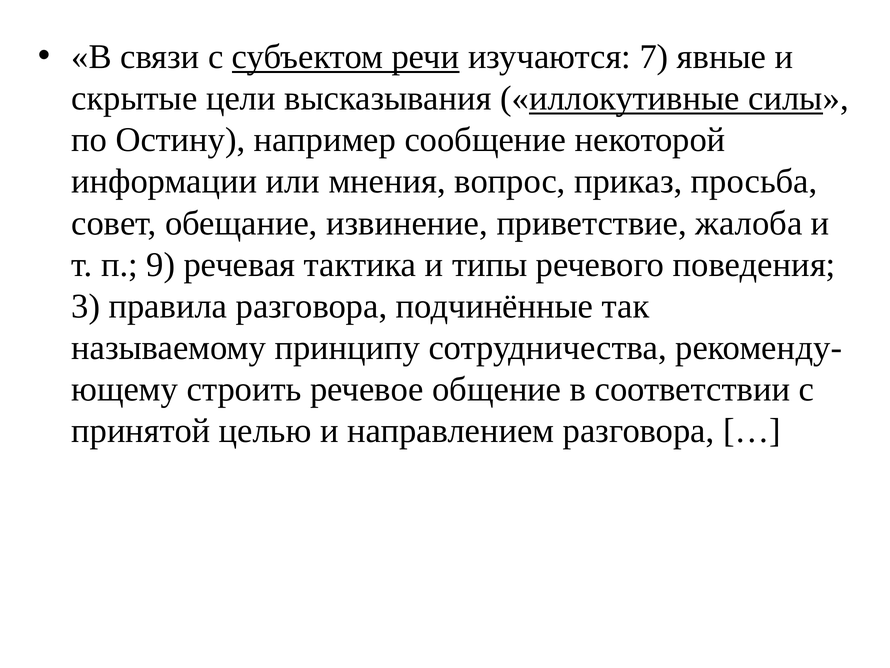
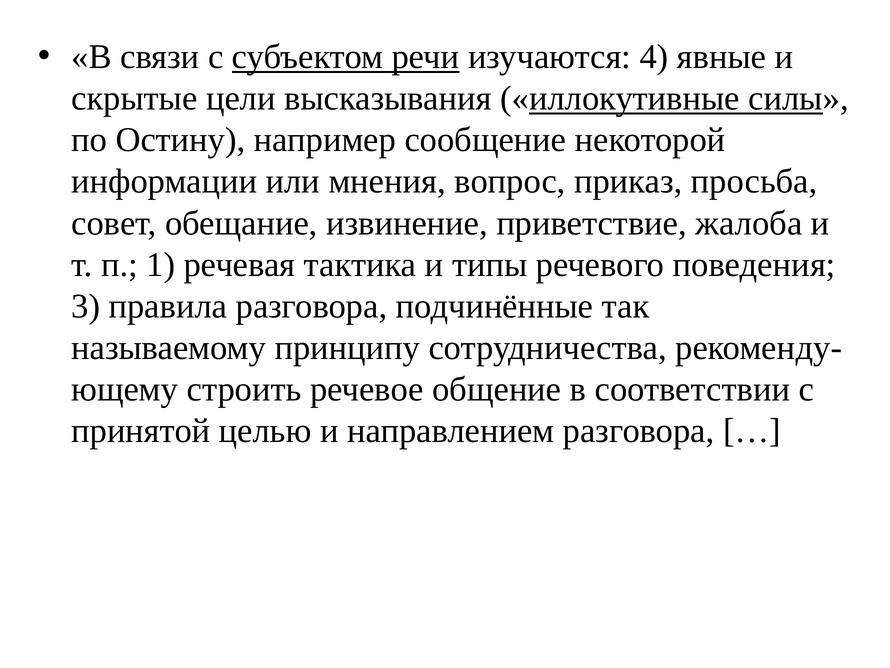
7: 7 -> 4 (654, 57)
9: 9 -> 1 (161, 264)
